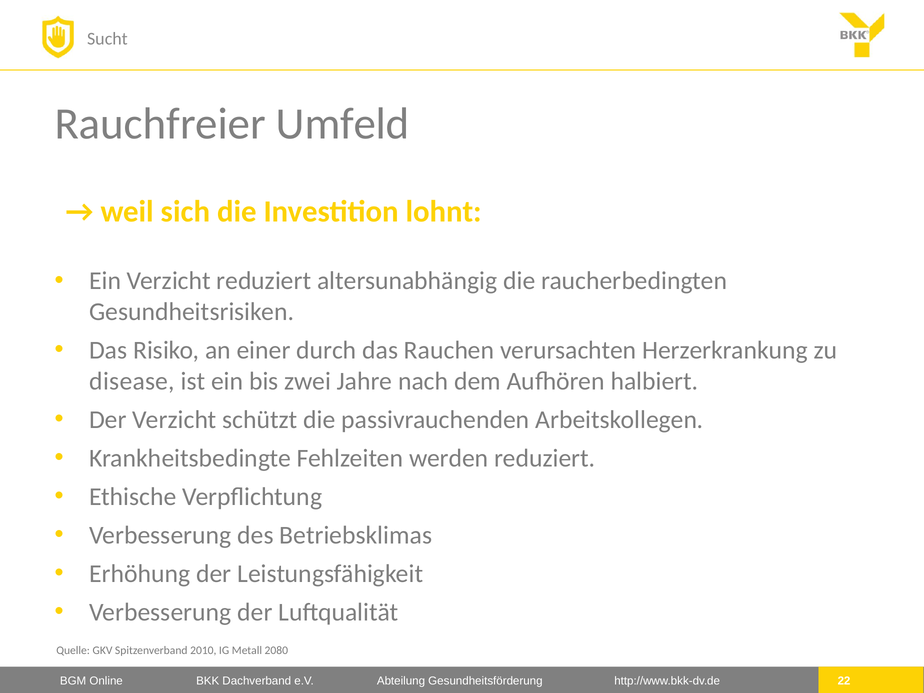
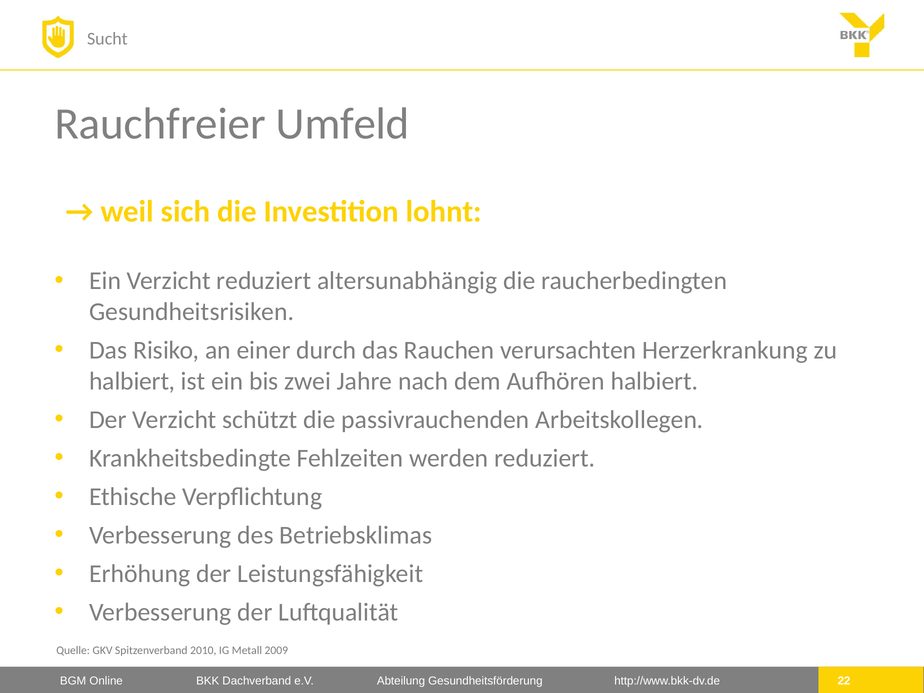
disease: disease -> halbiert (132, 381)
2080: 2080 -> 2009 (276, 650)
